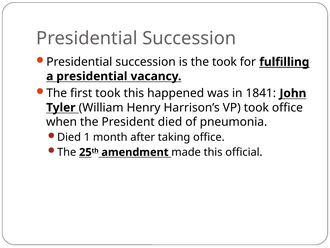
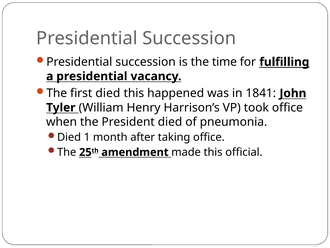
the took: took -> time (224, 62)
first took: took -> died (108, 93)
